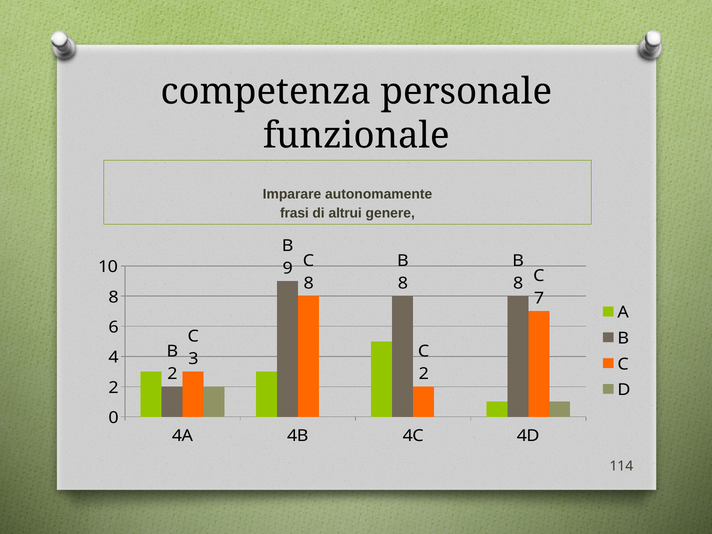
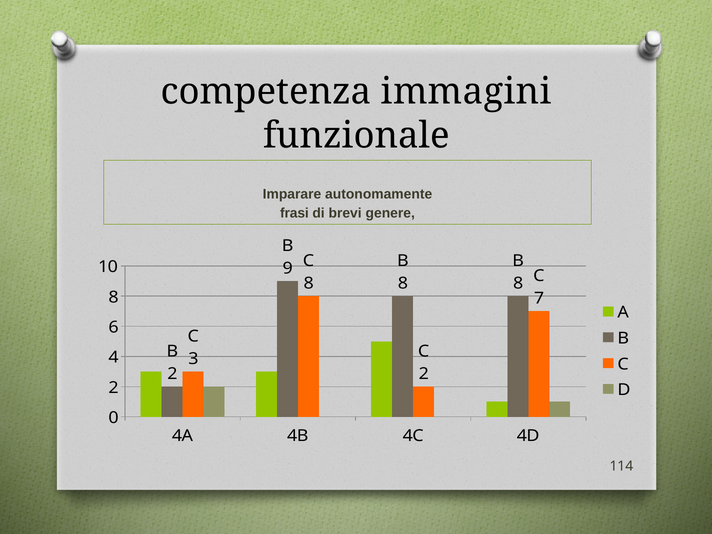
personale: personale -> immagini (466, 92)
altrui: altrui -> brevi (345, 213)
